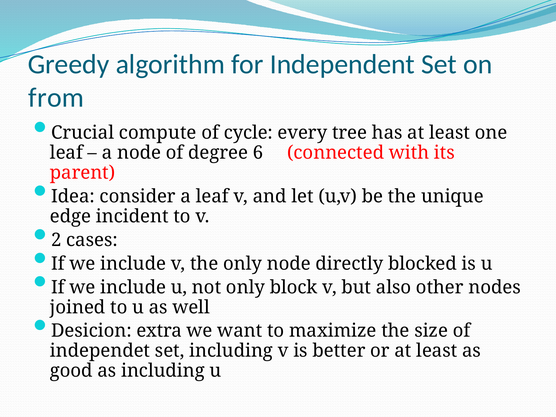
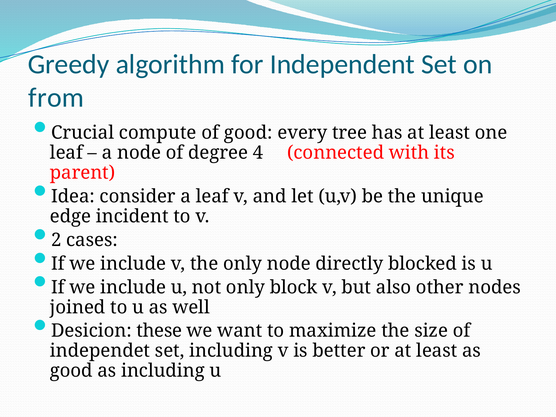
of cycle: cycle -> good (248, 133)
6: 6 -> 4 (258, 153)
extra: extra -> these (159, 331)
